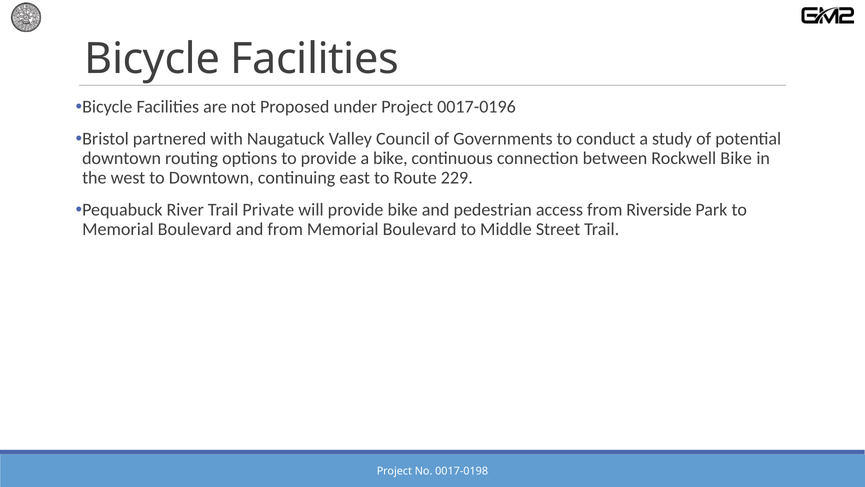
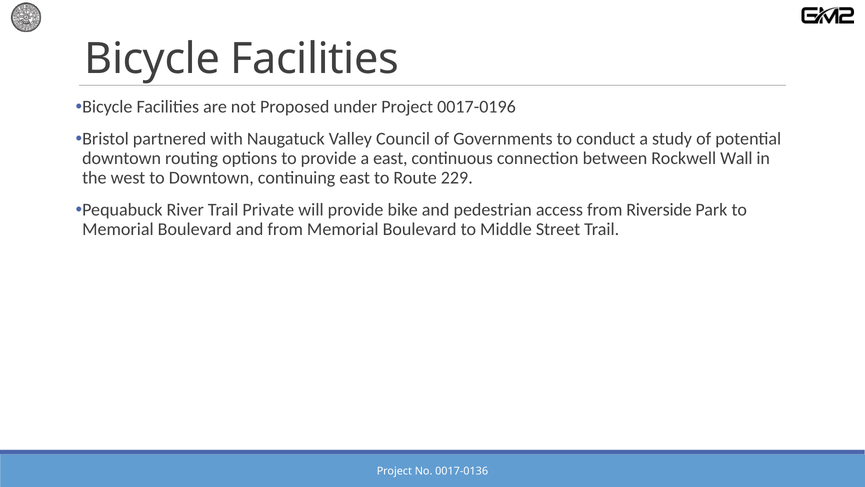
a bike: bike -> east (390, 158)
Rockwell Bike: Bike -> Wall (736, 158)
0017-0198: 0017-0198 -> 0017-0136 (462, 471)
